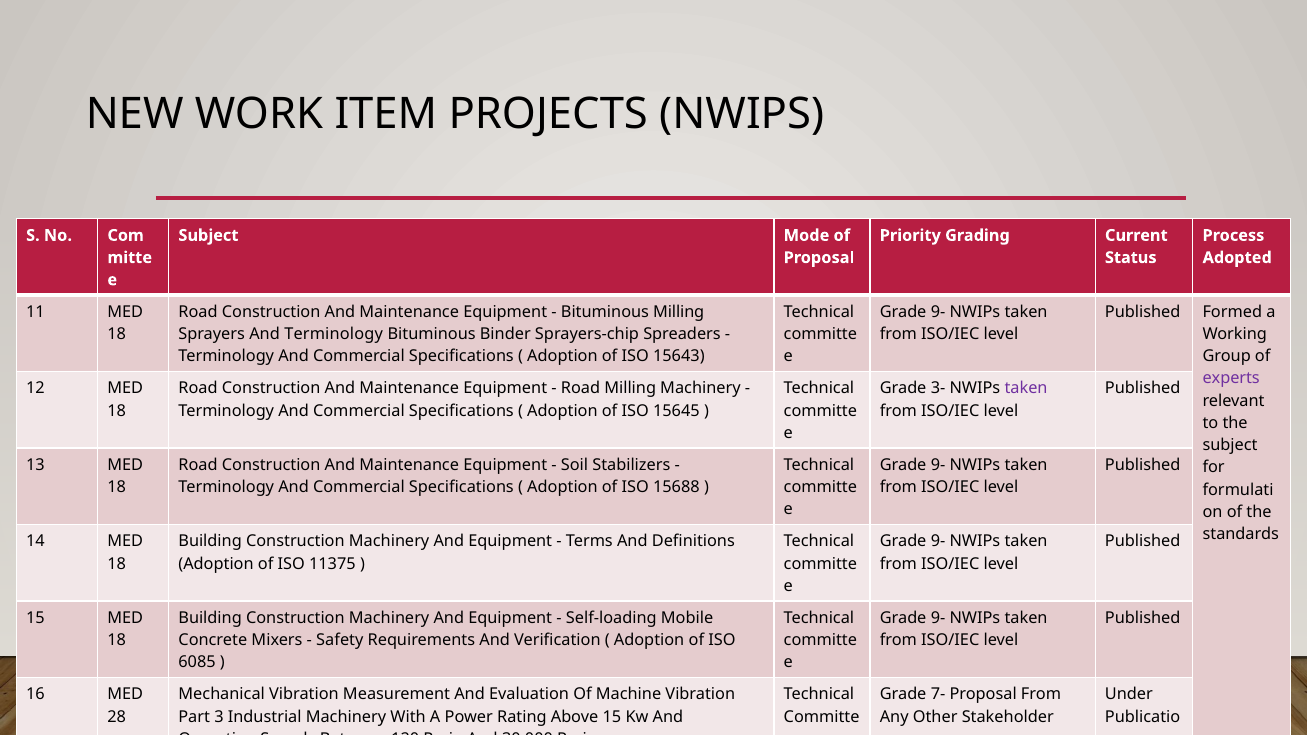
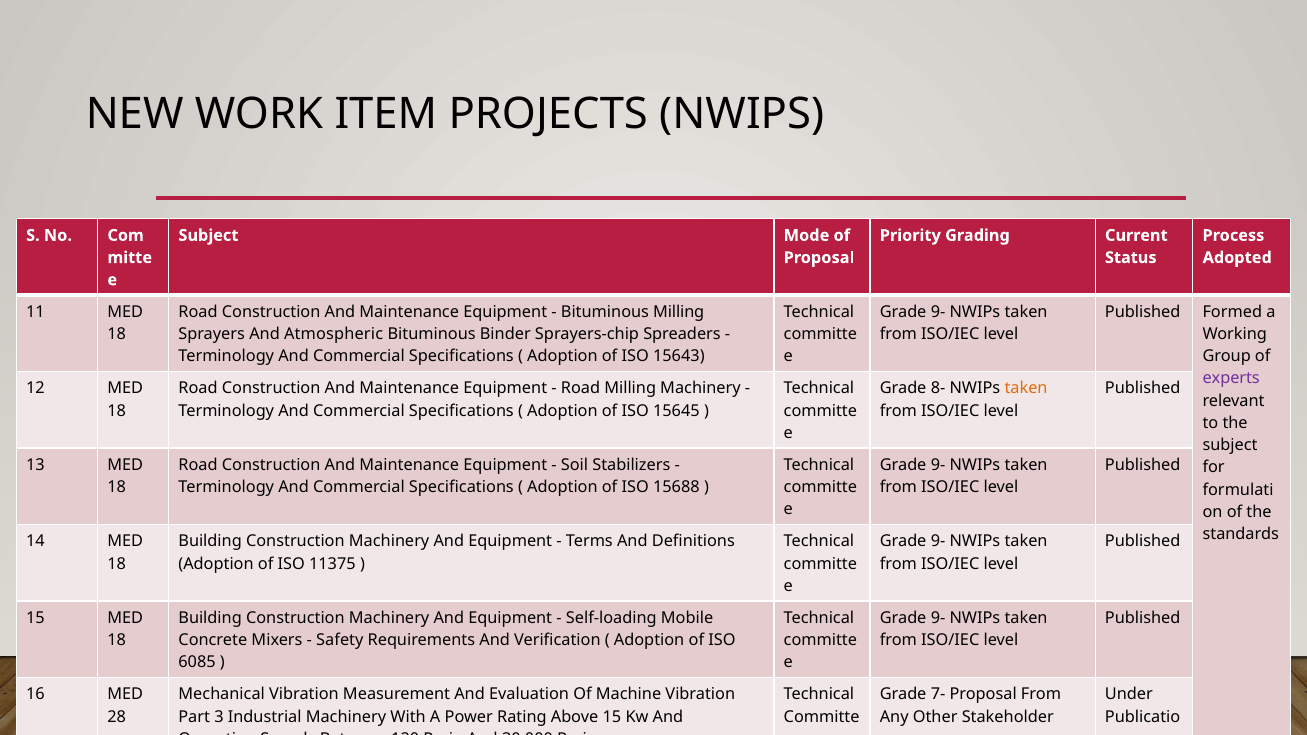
And Terminology: Terminology -> Atmospheric (334, 334)
3-: 3- -> 8- (938, 389)
taken colour: purple -> orange (1026, 389)
